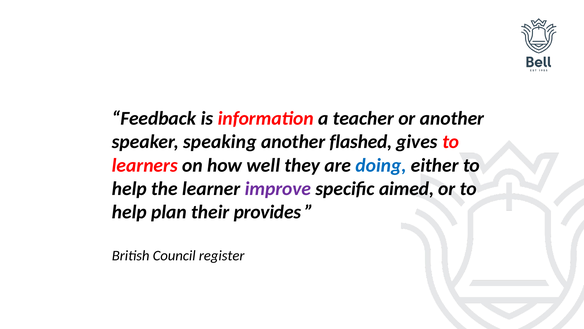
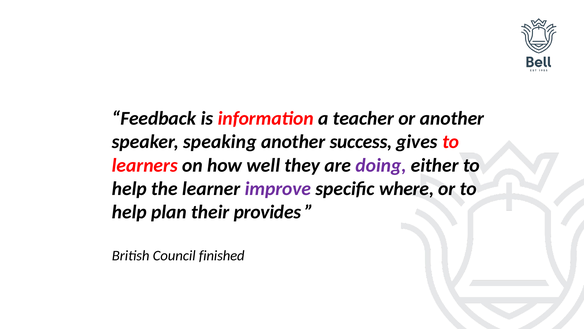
flashed: flashed -> success (361, 142)
doing colour: blue -> purple (381, 165)
aimed: aimed -> where (407, 188)
register: register -> finished (222, 255)
